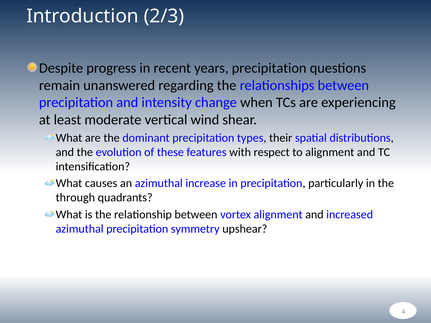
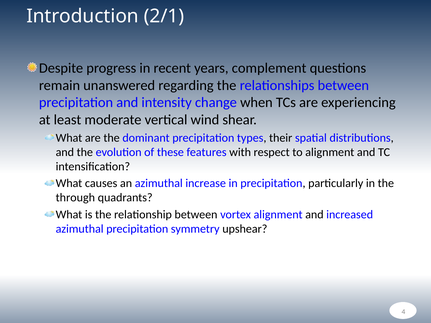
2/3: 2/3 -> 2/1 (164, 16)
years precipitation: precipitation -> complement (269, 68)
